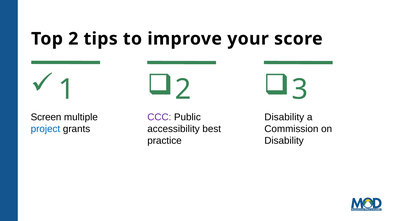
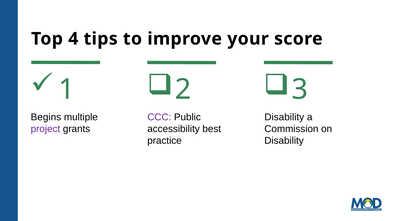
Top 2: 2 -> 4 (73, 39)
Screen: Screen -> Begins (46, 117)
project colour: blue -> purple (45, 129)
